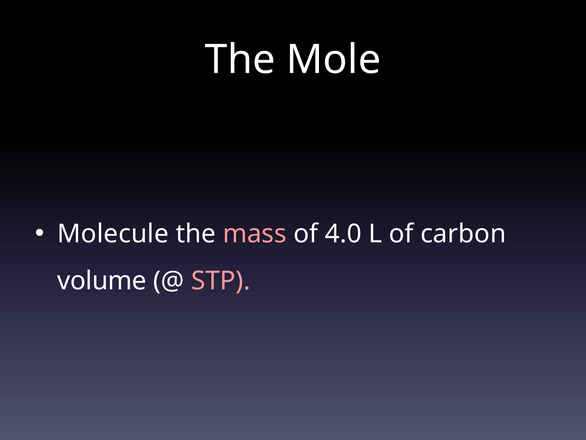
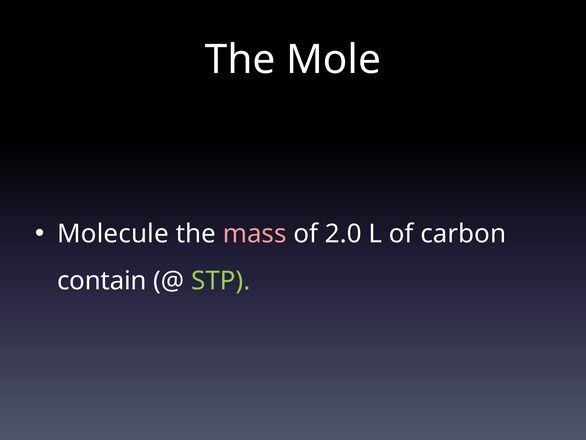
4.0: 4.0 -> 2.0 (343, 234)
volume: volume -> contain (102, 281)
STP colour: pink -> light green (221, 281)
